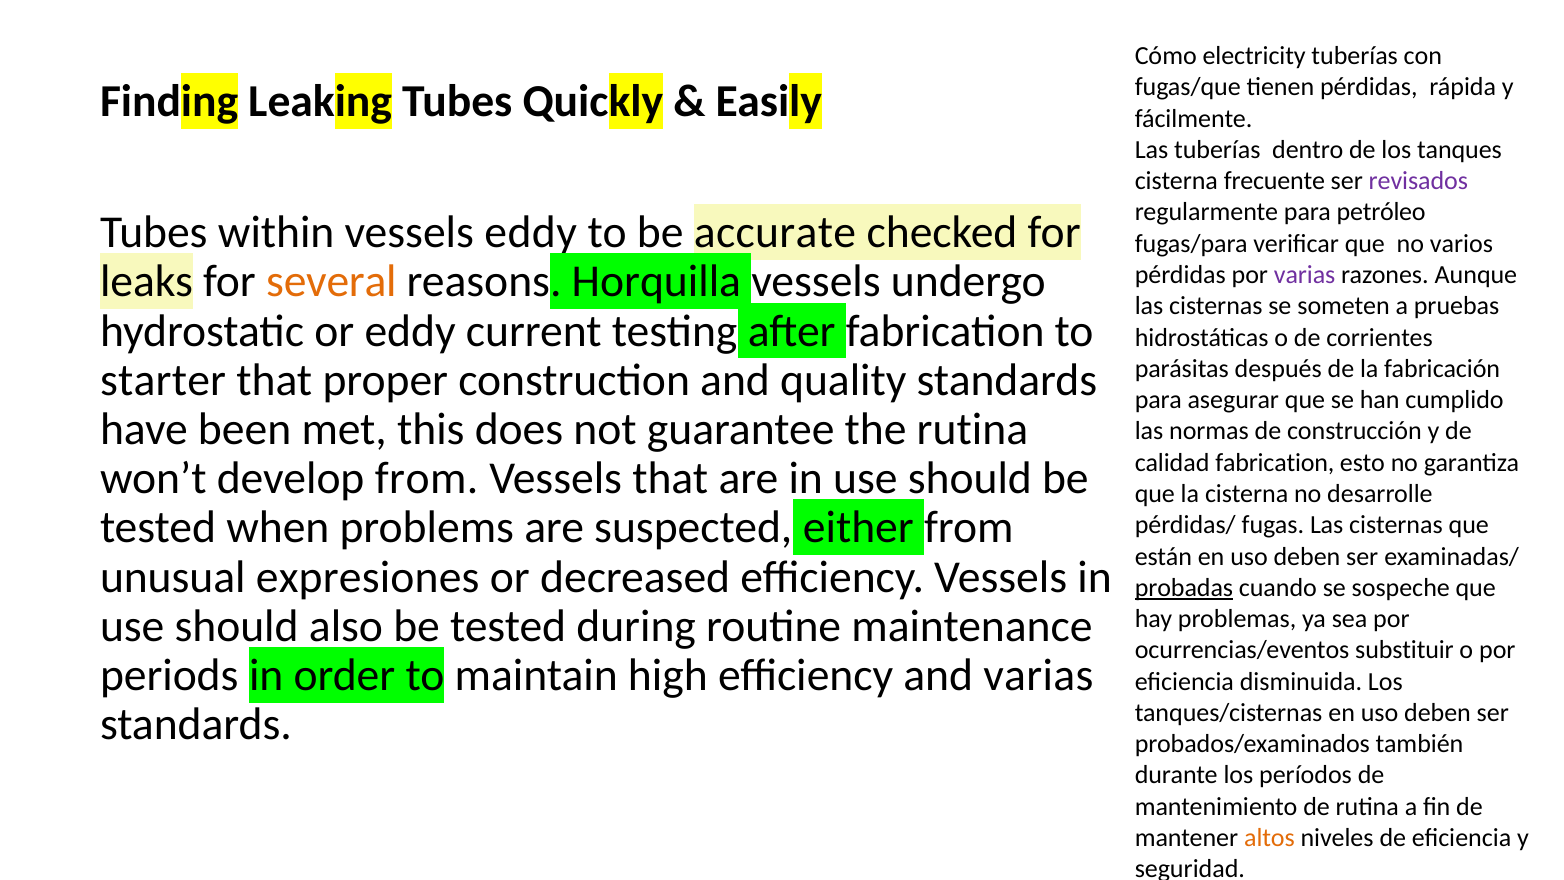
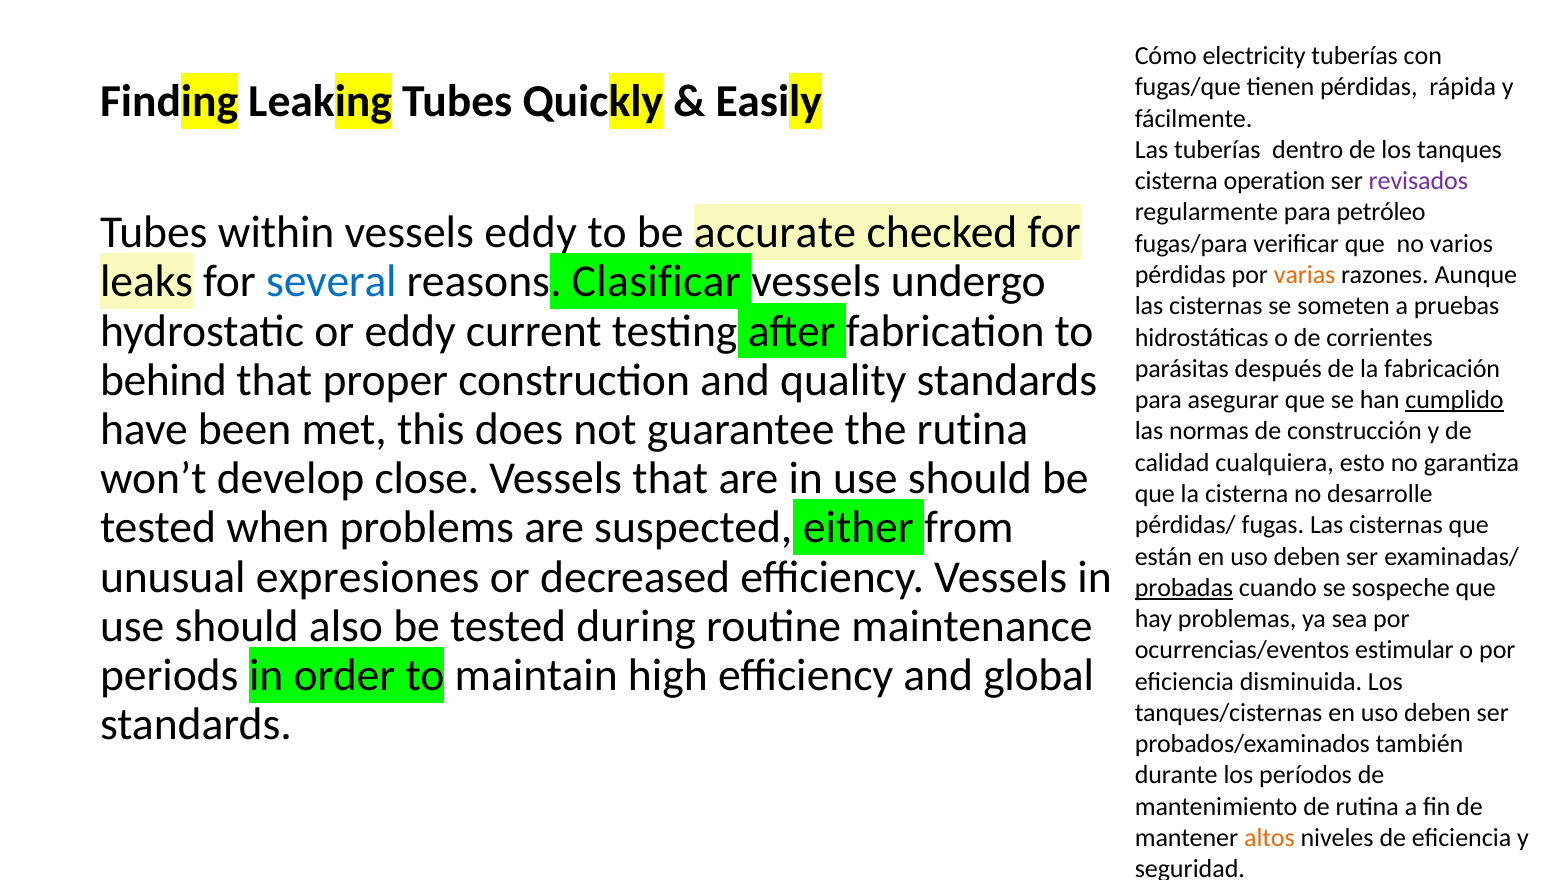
frecuente: frecuente -> operation (1274, 181)
several colour: orange -> blue (331, 282)
Horquilla: Horquilla -> Clasificar (656, 282)
varias colour: purple -> orange (1305, 275)
starter: starter -> behind (163, 380)
cumplido underline: none -> present (1454, 400)
calidad fabrication: fabrication -> cualquiera (1275, 462)
develop from: from -> close (427, 478)
substituir: substituir -> estimular (1404, 650)
and varias: varias -> global (1039, 675)
